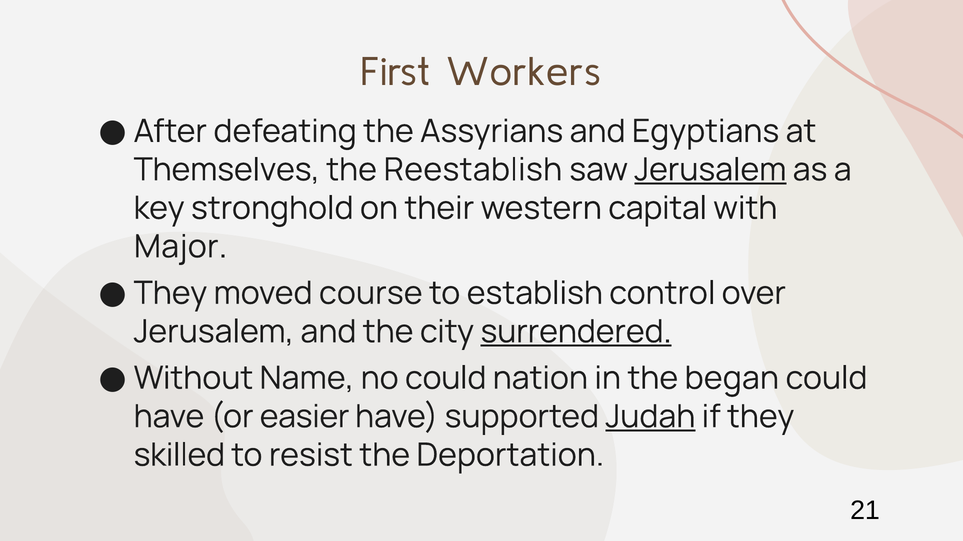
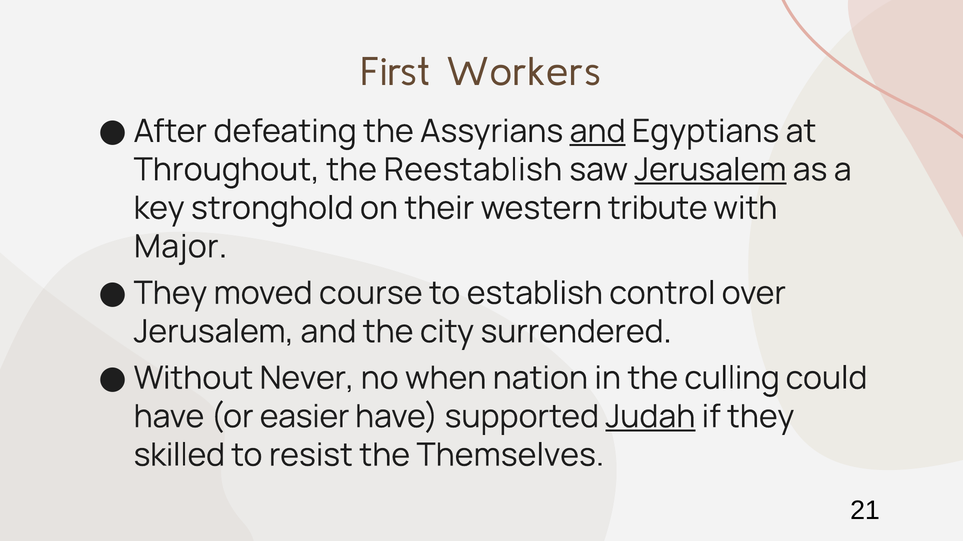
and underline: none -> present (598, 131)
Themselves: Themselves -> Throughout (227, 170)
capital: capital -> tribute (658, 209)
surrendered underline: present -> none (576, 332)
Name: Name -> Never (307, 379)
no could: could -> when (446, 379)
began: began -> culling (732, 379)
Deportation: Deportation -> Themselves (510, 456)
